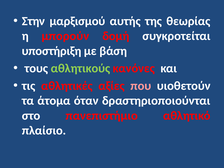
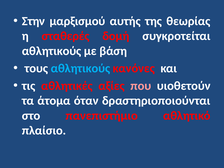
μπορούν: μπορούν -> σταθερές (66, 36)
υποστήριξη: υποστήριξη -> αθλητικούς (52, 51)
αθλητικούς colour: light green -> light blue (80, 68)
